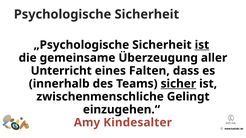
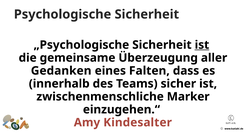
Unterricht: Unterricht -> Gedanken (61, 71)
sicher underline: present -> none (178, 84)
Gelingt: Gelingt -> Marker (188, 97)
